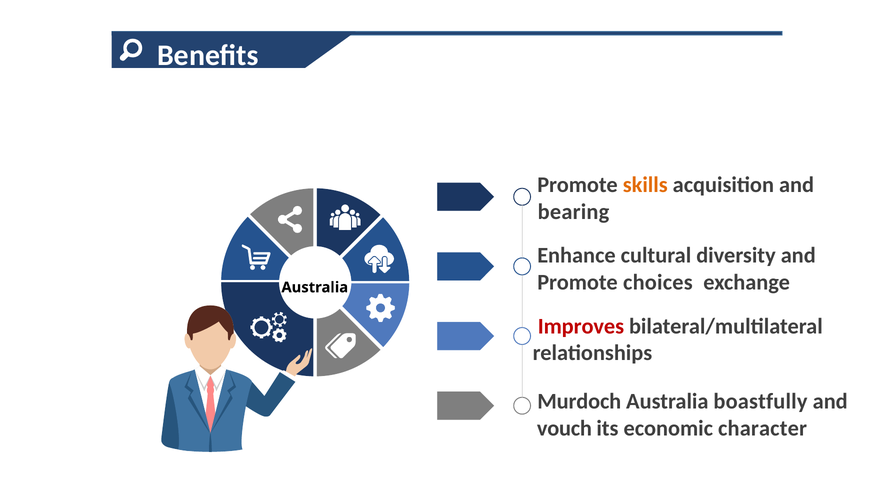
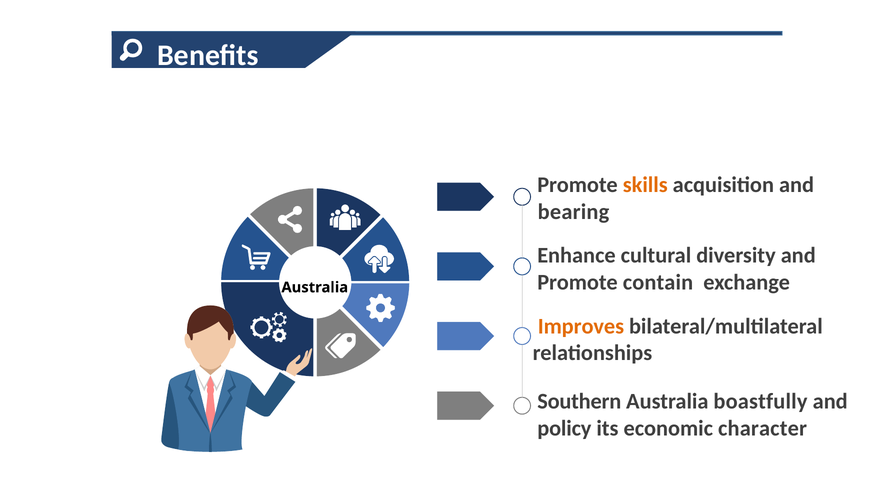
choices: choices -> contain (658, 282)
Improves colour: red -> orange (581, 326)
Murdoch: Murdoch -> Southern (579, 401)
vouch: vouch -> policy (564, 428)
